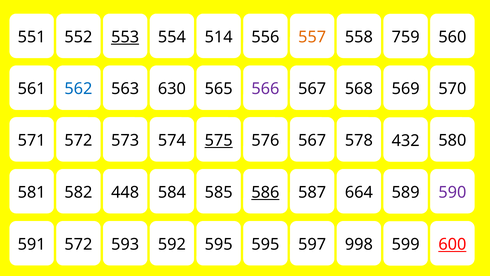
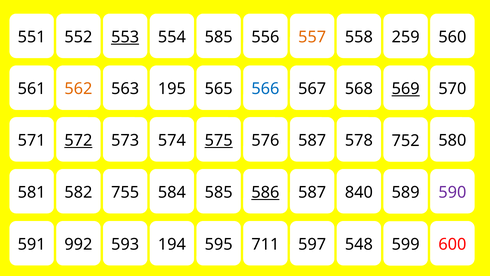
554 514: 514 -> 585 (219, 37)
759: 759 -> 259 (406, 37)
562 colour: blue -> orange (78, 89)
630: 630 -> 195 (172, 89)
566 colour: purple -> blue (265, 89)
569 underline: none -> present (406, 89)
572 underline: none -> present (78, 140)
576 567: 567 -> 587 (312, 140)
432: 432 -> 752 (406, 140)
448: 448 -> 755 (125, 192)
664: 664 -> 840 (359, 192)
591 572: 572 -> 992 (78, 244)
592: 592 -> 194 (172, 244)
595 595: 595 -> 711 (265, 244)
998: 998 -> 548 (359, 244)
600 underline: present -> none (452, 244)
